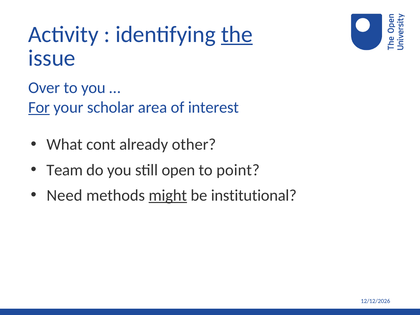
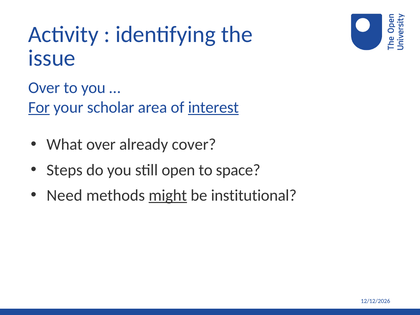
the underline: present -> none (237, 34)
interest underline: none -> present (213, 108)
What cont: cont -> over (101, 145)
other: other -> cover (194, 145)
Team: Team -> Steps (65, 170)
point: point -> space (238, 170)
